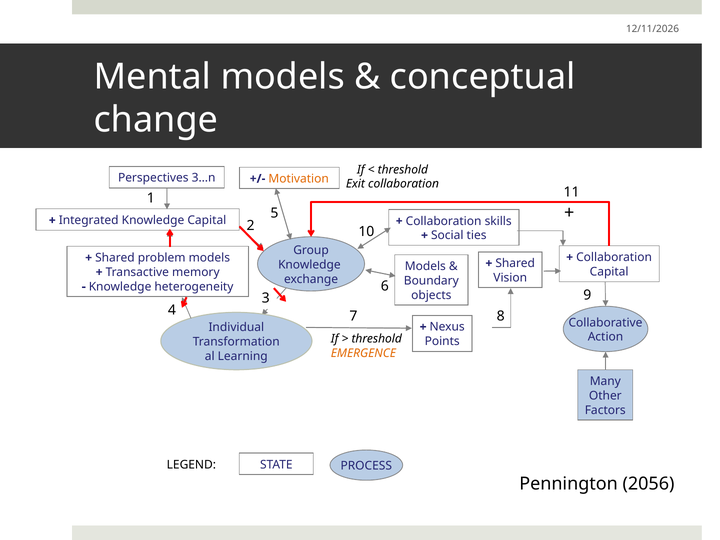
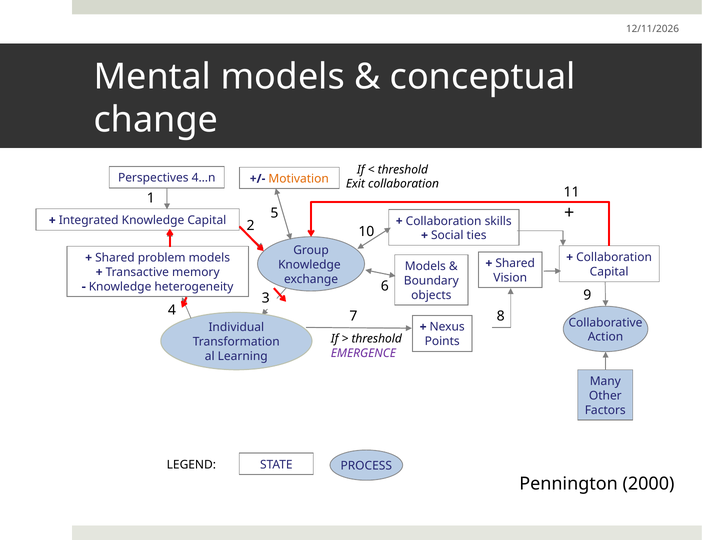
3…n: 3…n -> 4…n (204, 178)
EMERGENCE colour: orange -> purple (363, 353)
2056: 2056 -> 2000 (648, 484)
